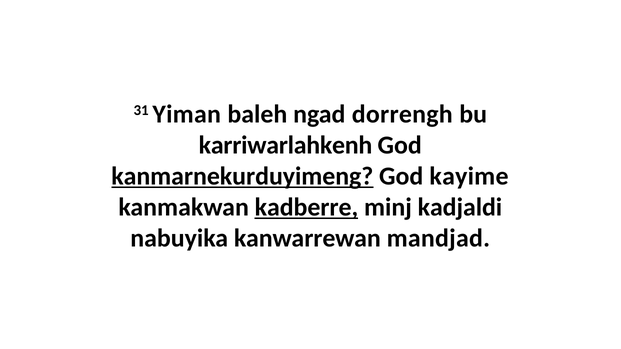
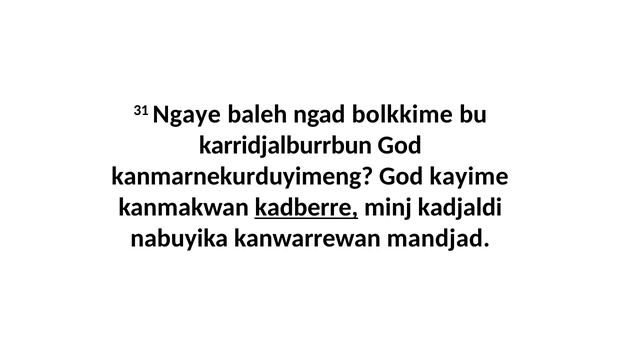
Yiman: Yiman -> Ngaye (187, 114)
dorrengh: dorrengh -> bolkkime (402, 114)
karriwarlahkenh: karriwarlahkenh -> karridjalburrbun (286, 145)
kanmarnekurduyimeng underline: present -> none (242, 176)
